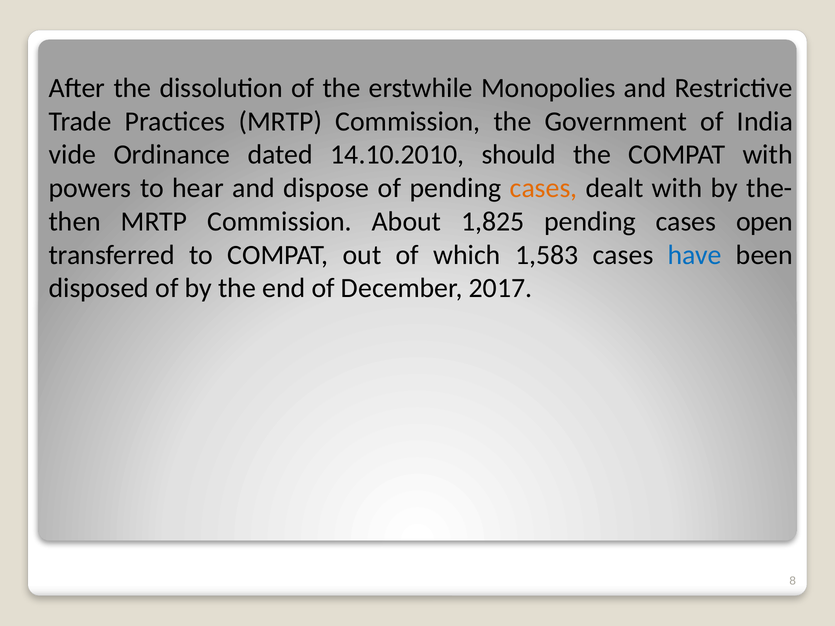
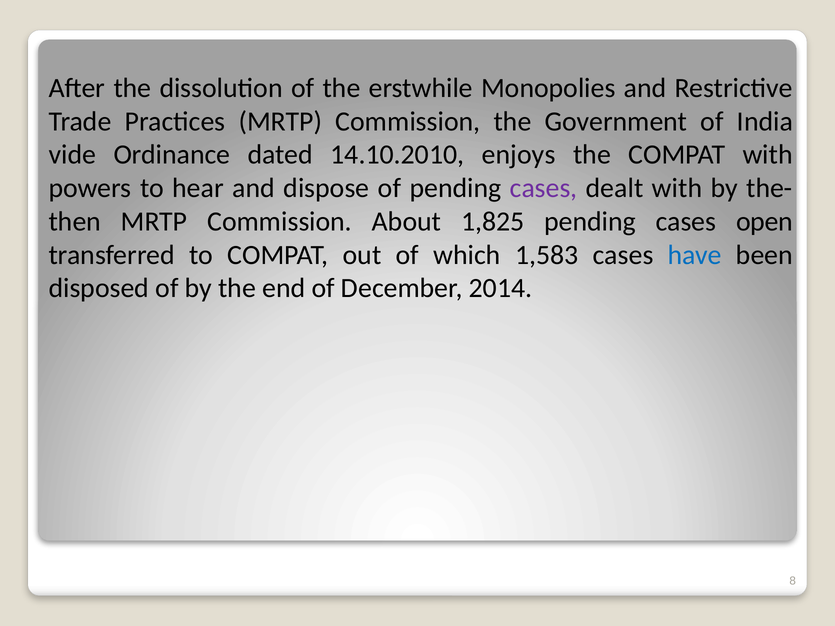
should: should -> enjoys (519, 155)
cases colour: orange -> purple (544, 188)
2017: 2017 -> 2014 (501, 288)
